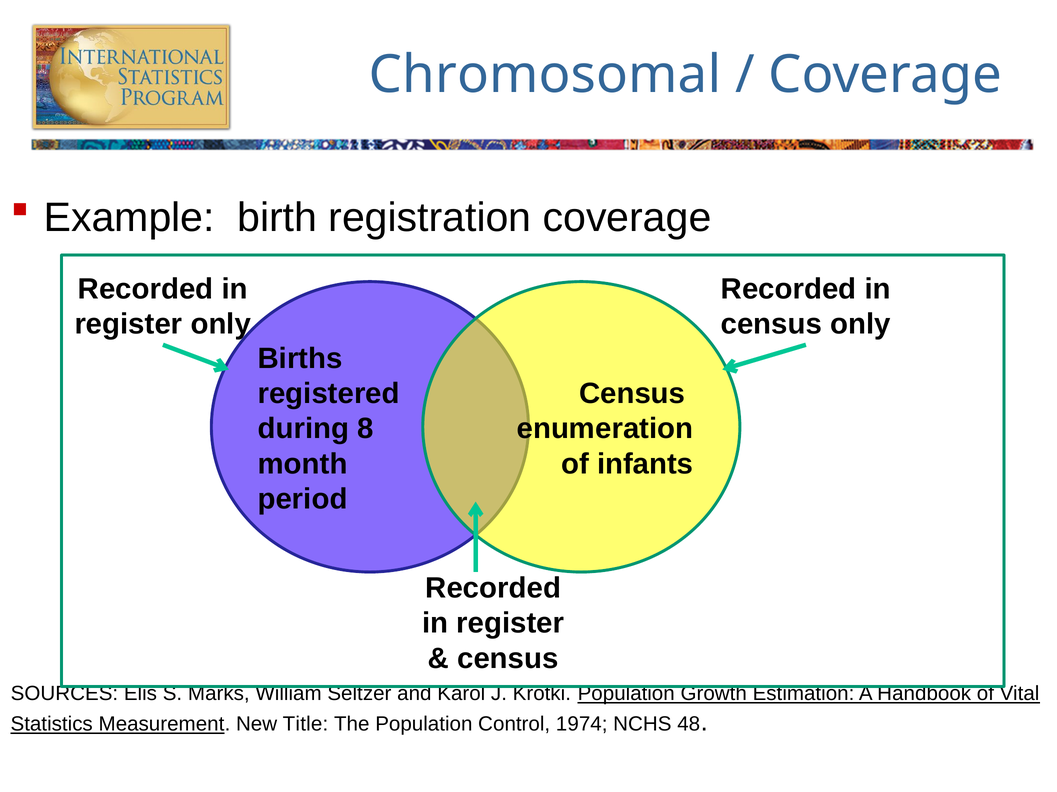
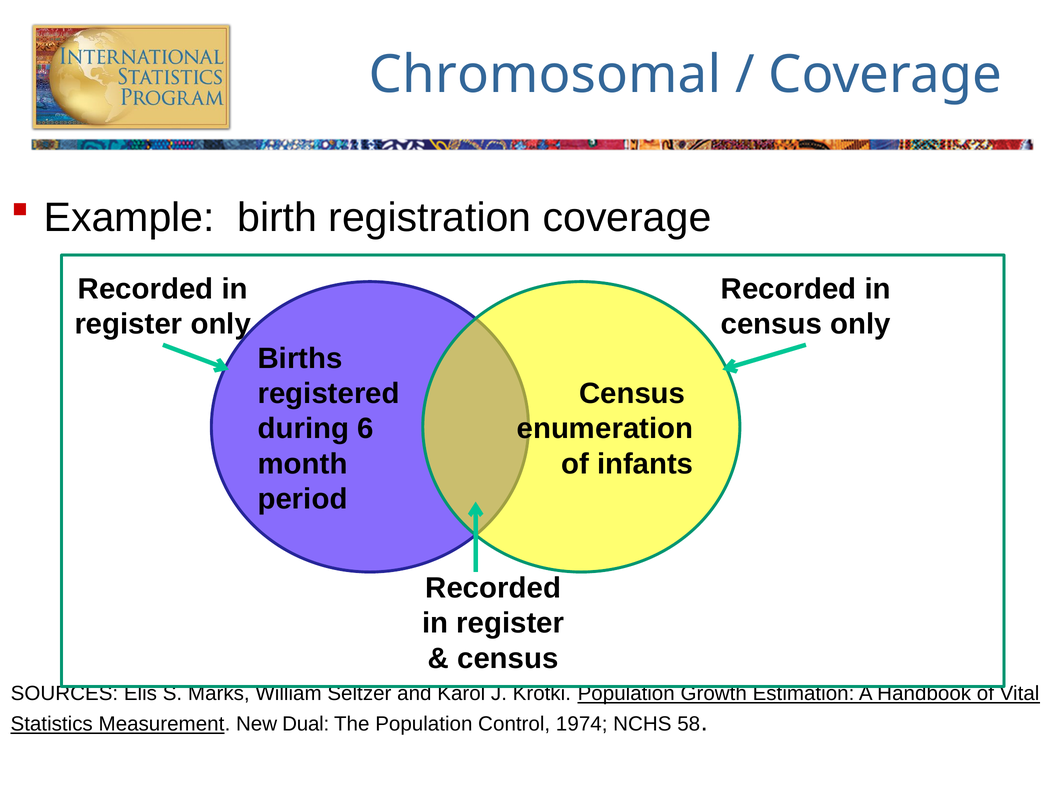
8: 8 -> 6 (365, 429)
Title: Title -> Dual (306, 725)
48: 48 -> 58 (689, 725)
